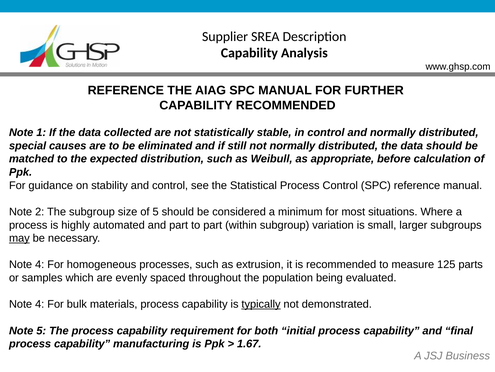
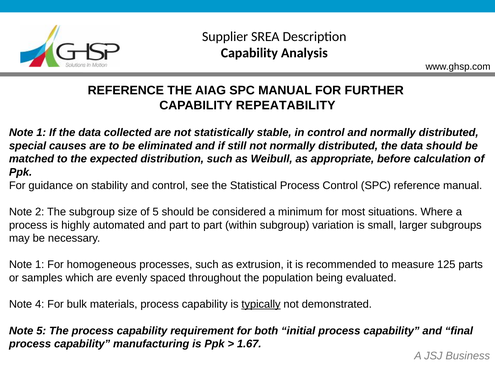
CAPABILITY RECOMMENDED: RECOMMENDED -> REPEATABILITY (286, 105)
may underline: present -> none (19, 238)
4: 4 -> 1 (40, 264)
